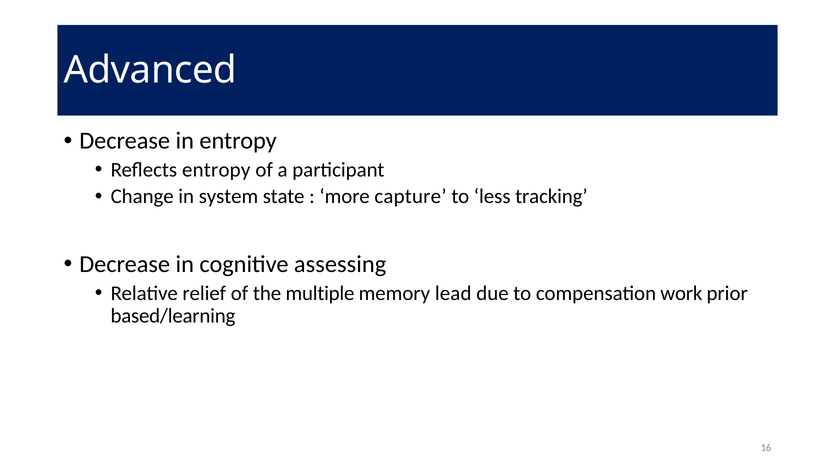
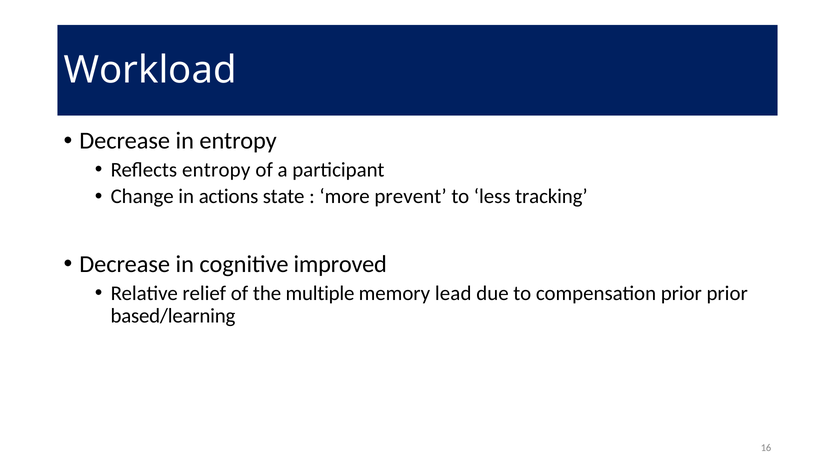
Advanced: Advanced -> Workload (150, 70)
system: system -> actions (229, 197)
capture: capture -> prevent (411, 197)
assessing: assessing -> improved (340, 265)
compensation work: work -> prior (681, 294)
